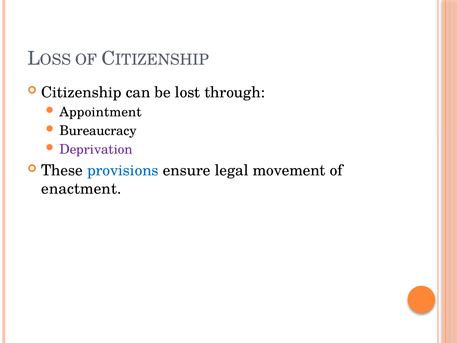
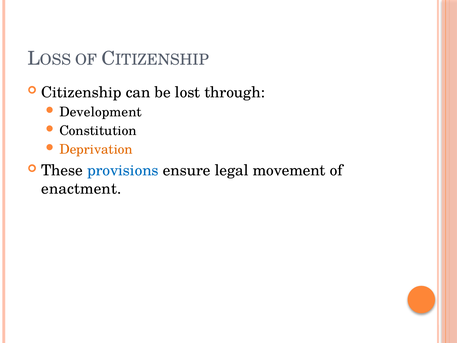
Appointment: Appointment -> Development (101, 112)
Bureaucracy: Bureaucracy -> Constitution (98, 131)
Deprivation colour: purple -> orange (96, 149)
